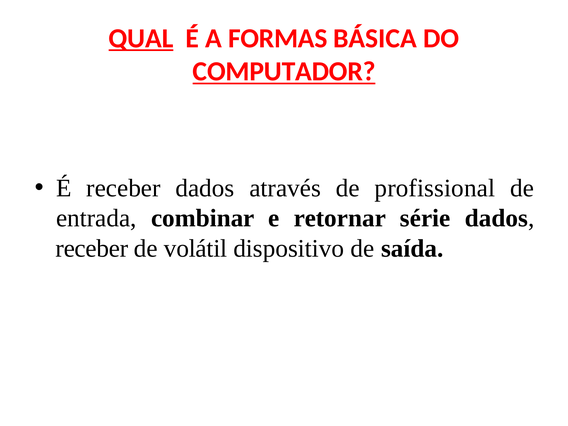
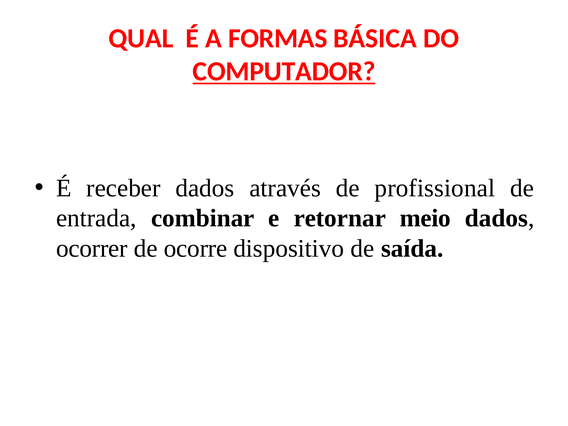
QUAL underline: present -> none (141, 38)
série: série -> meio (425, 218)
receber: receber -> ocorrer (92, 249)
volátil: volátil -> ocorre (196, 249)
